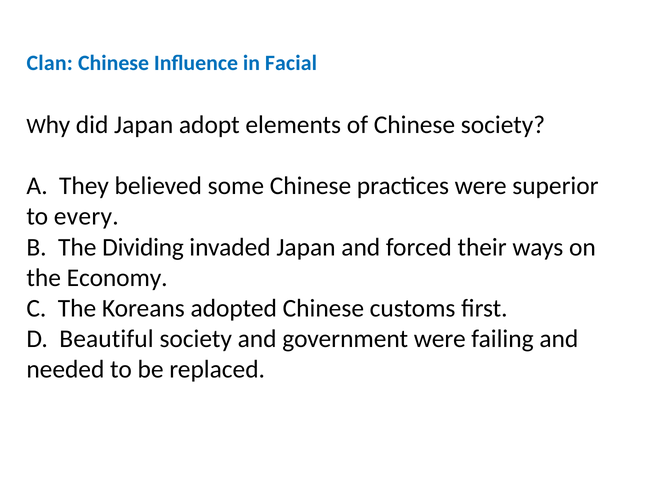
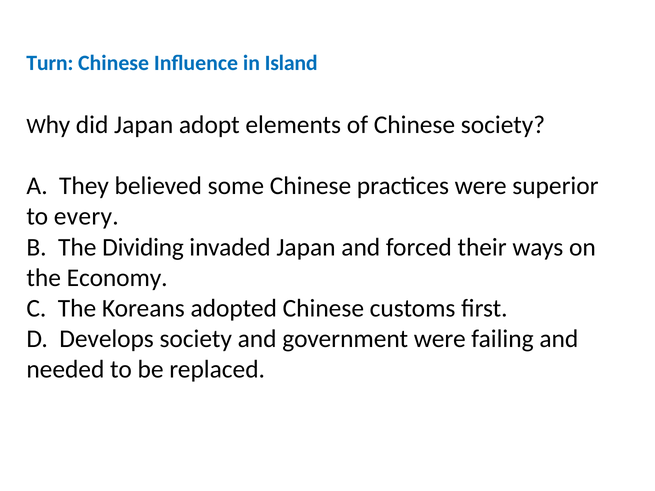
Clan: Clan -> Turn (50, 63)
Facial: Facial -> Island (291, 63)
Beautiful: Beautiful -> Develops (107, 339)
